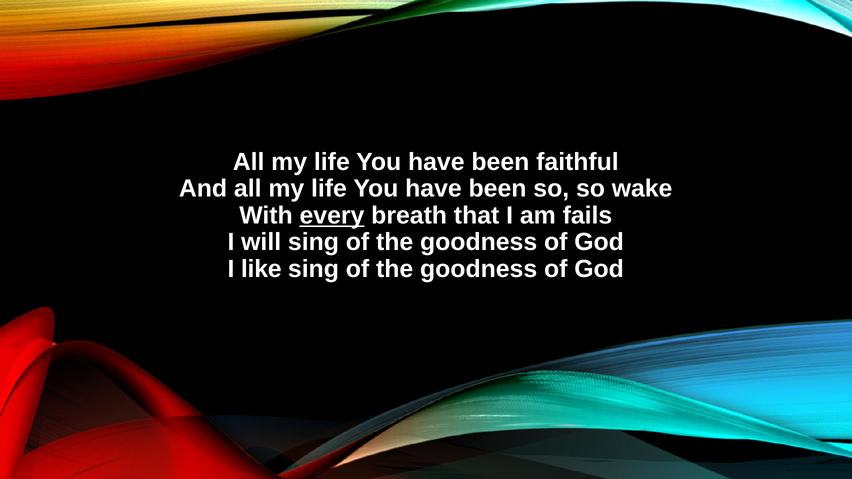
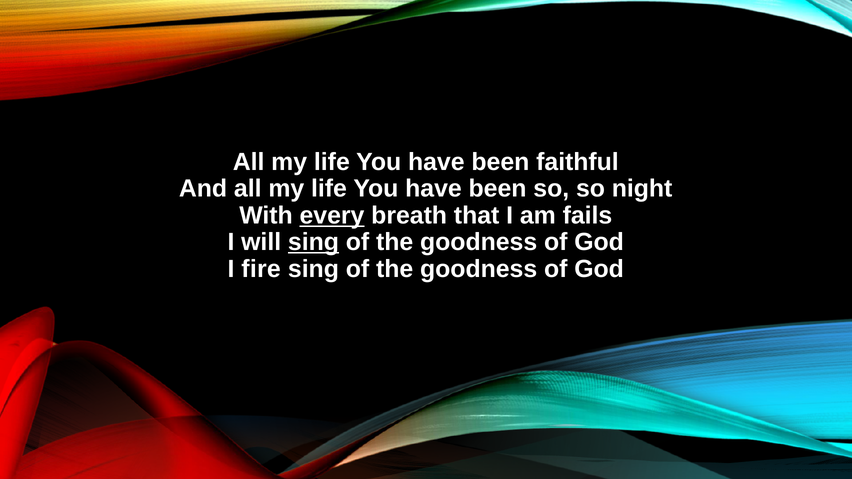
wake: wake -> night (642, 189)
sing underline: none -> present (313, 242)
like: like -> fire (261, 269)
